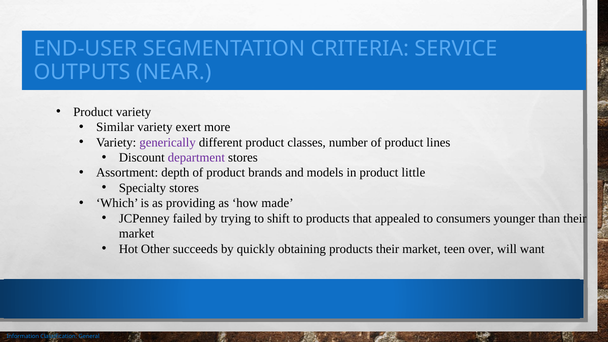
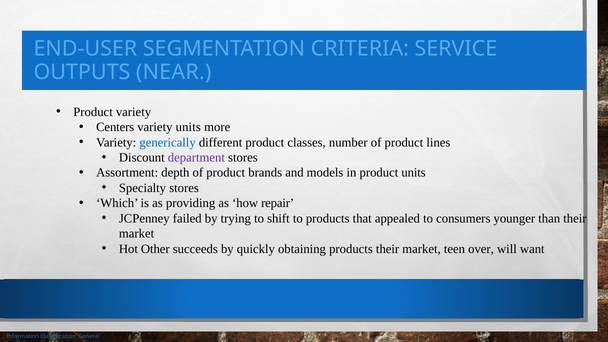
Similar: Similar -> Centers (115, 127)
variety exert: exert -> units (188, 127)
generically colour: purple -> blue (168, 142)
product little: little -> units (414, 173)
made: made -> repair (278, 203)
